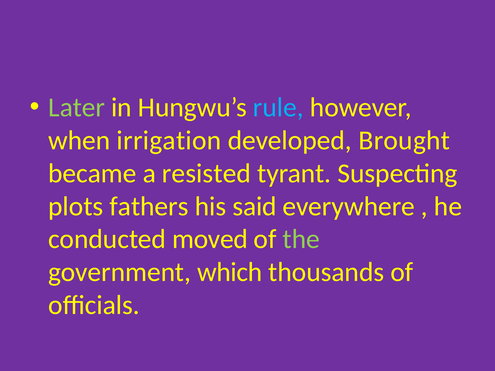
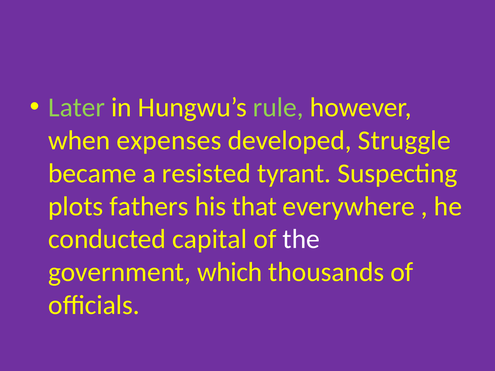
rule colour: light blue -> light green (278, 108)
irrigation: irrigation -> expenses (169, 140)
Brought: Brought -> Struggle (404, 140)
said: said -> that (255, 206)
moved: moved -> capital (210, 239)
the colour: light green -> white (301, 239)
